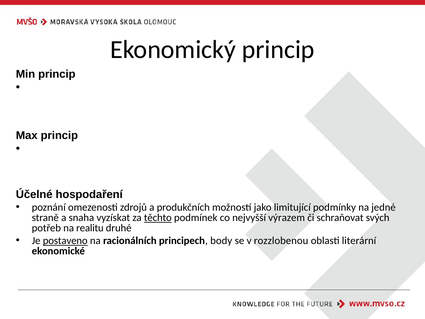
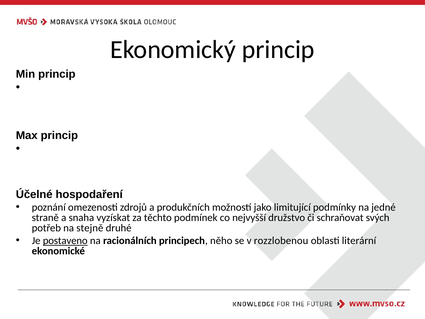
těchto underline: present -> none (158, 217)
výrazem: výrazem -> družstvo (287, 217)
realitu: realitu -> stejně (90, 228)
body: body -> něho (221, 240)
